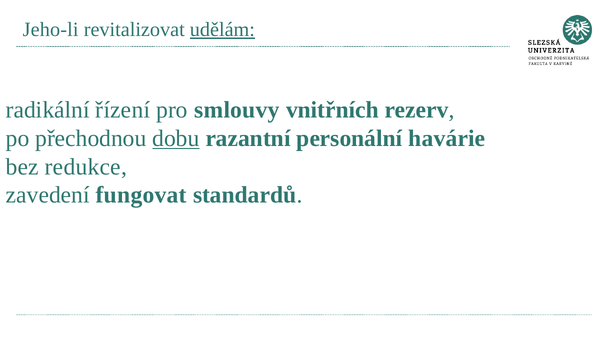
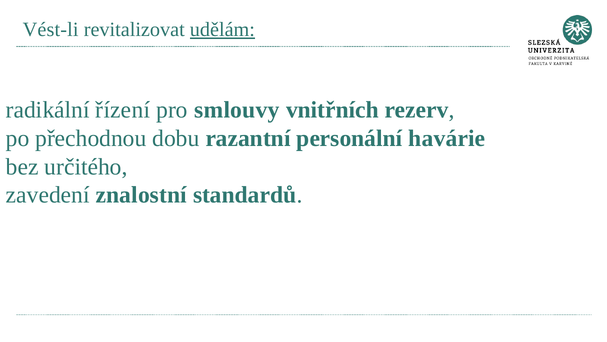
Jeho-li: Jeho-li -> Vést-li (51, 30)
dobu underline: present -> none (176, 138)
redukce: redukce -> určitého (86, 166)
fungovat: fungovat -> znalostní (141, 195)
